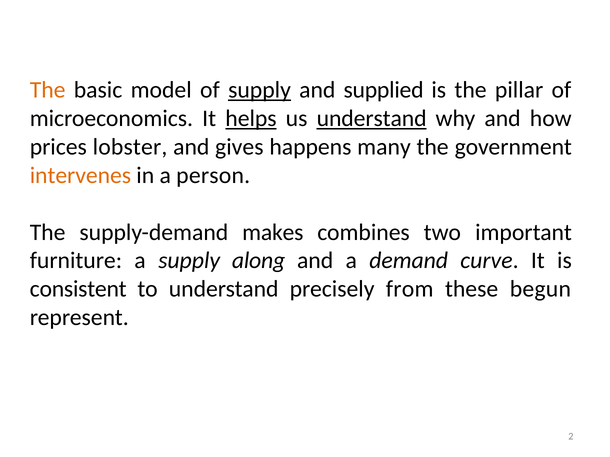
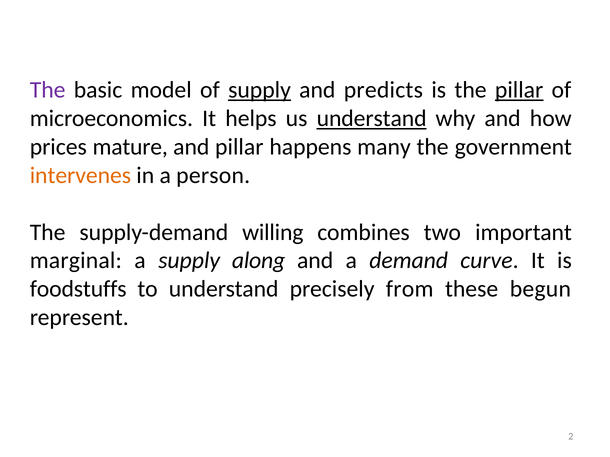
The colour: orange -> purple (48, 90)
supplied: supplied -> predicts (383, 90)
pillar underline: none -> present (519, 90)
helps underline: present -> none (251, 119)
lobster: lobster -> mature (130, 147)
and gives: gives -> pillar (239, 147)
makes: makes -> willing (273, 232)
furniture: furniture -> marginal (76, 261)
consistent: consistent -> foodstuffs (78, 289)
